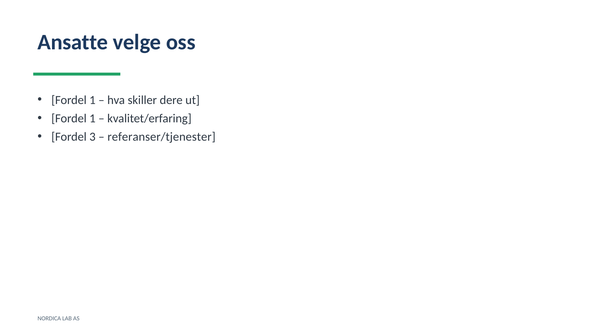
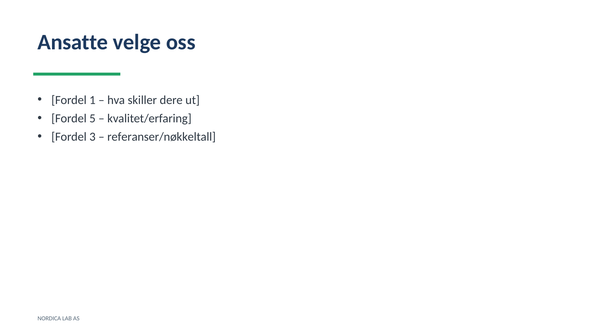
1: 1 -> 5 (93, 118)
referanser/tjenester: referanser/tjenester -> referanser/nøkkeltall (162, 137)
